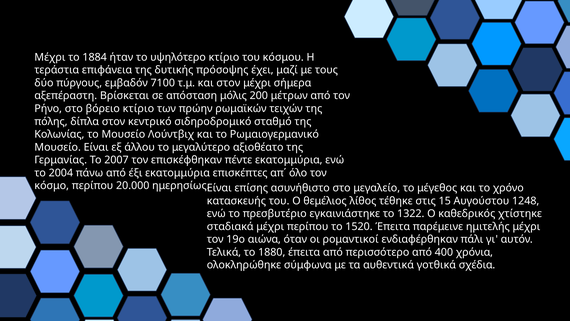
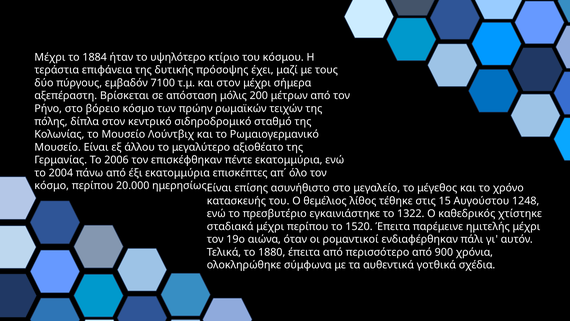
βόρειο κτίριο: κτίριο -> κόσμο (138, 109)
2007: 2007 -> 2006 (116, 160)
400: 400 -> 900 (444, 252)
